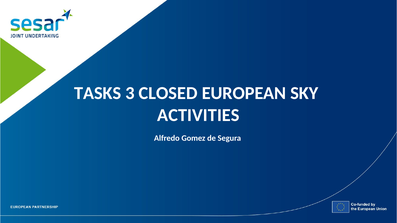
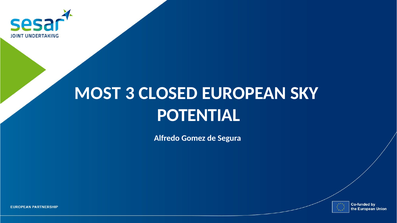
TASKS: TASKS -> MOST (98, 93)
ACTIVITIES: ACTIVITIES -> POTENTIAL (199, 115)
